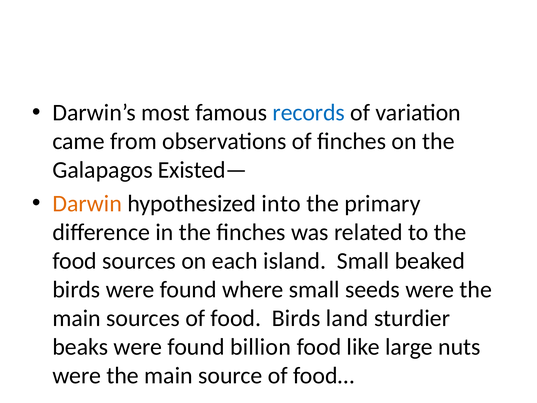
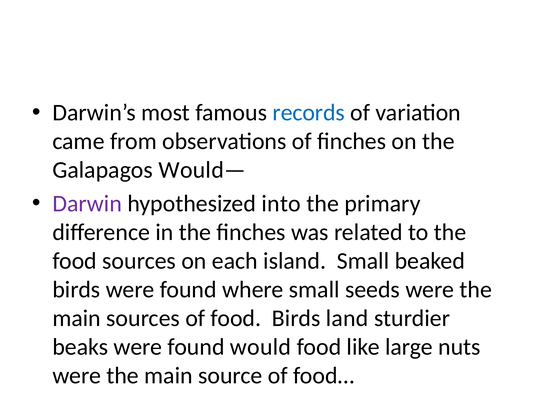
Existed—: Existed— -> Would— (202, 170)
Darwin colour: orange -> purple (87, 203)
billion: billion -> would (261, 347)
